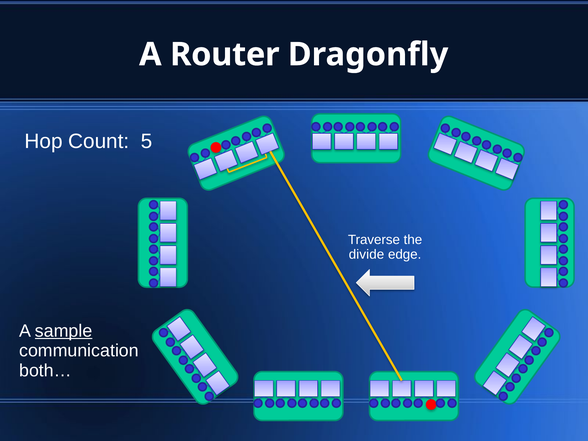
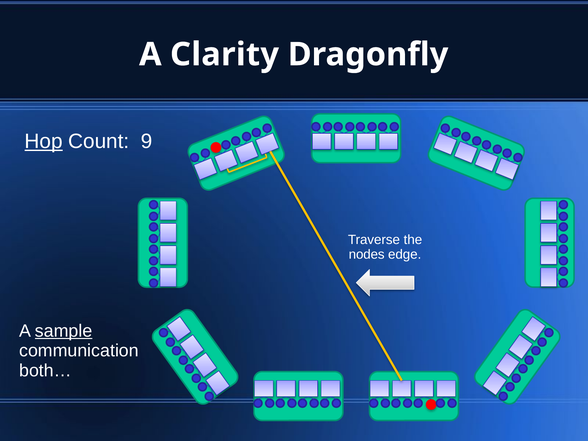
Router: Router -> Clarity (225, 54)
Hop underline: none -> present (44, 141)
5: 5 -> 9 (147, 141)
divide: divide -> nodes (367, 254)
